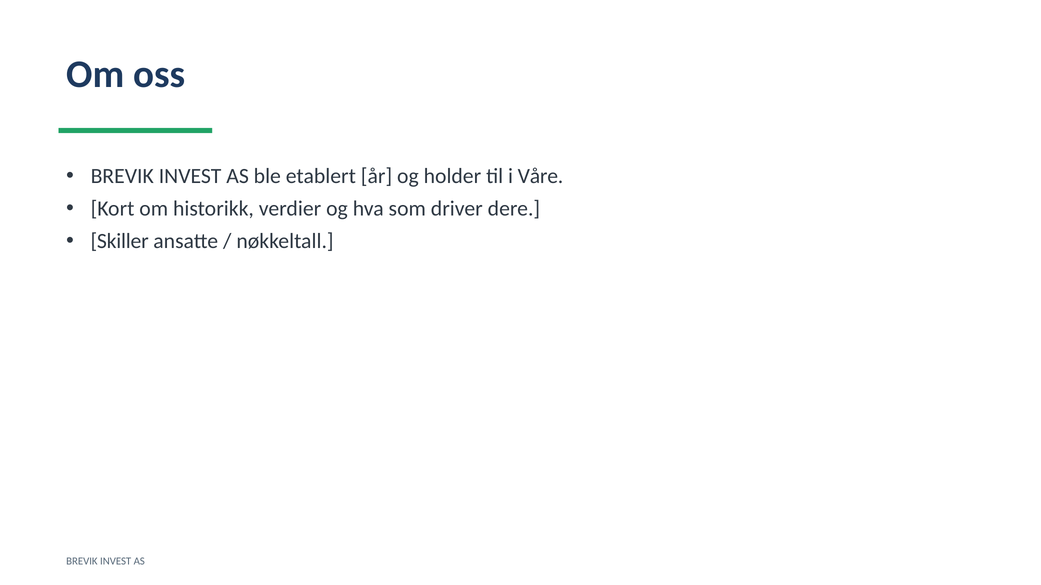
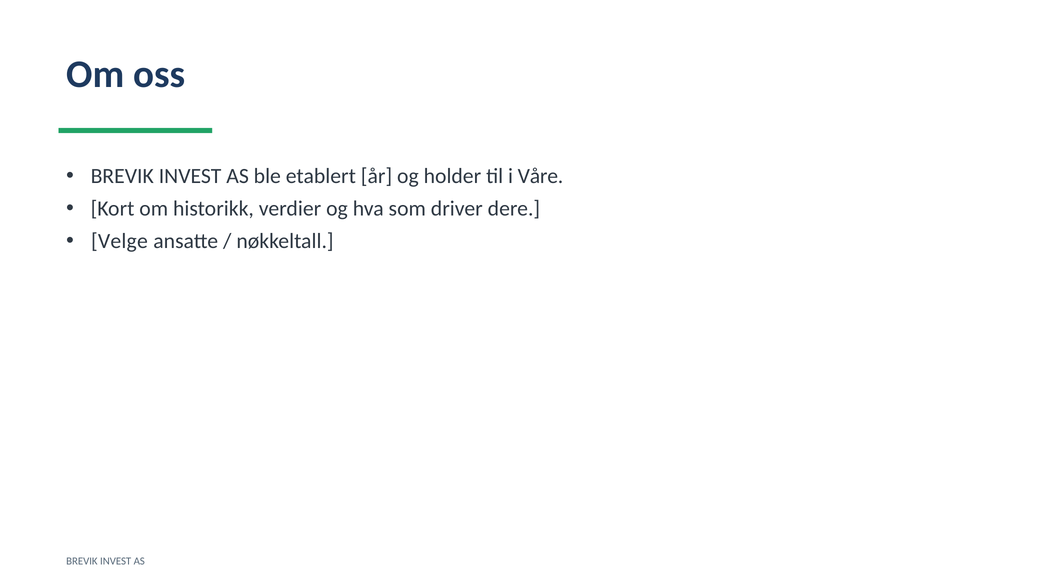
Skiller: Skiller -> Velge (119, 241)
